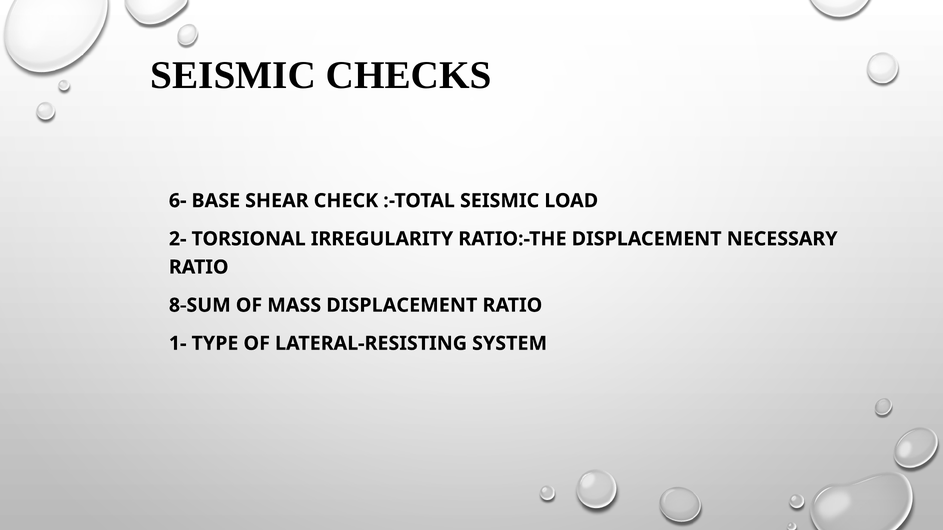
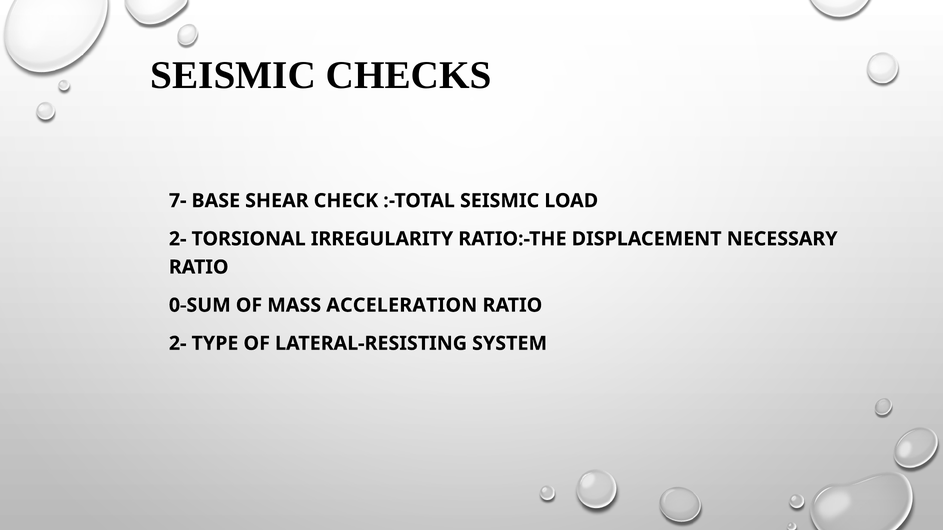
6-: 6- -> 7- (178, 201)
8-SUM: 8-SUM -> 0-SUM (200, 306)
MASS DISPLACEMENT: DISPLACEMENT -> ACCELERATION (402, 306)
1-: 1- -> 2- (178, 344)
